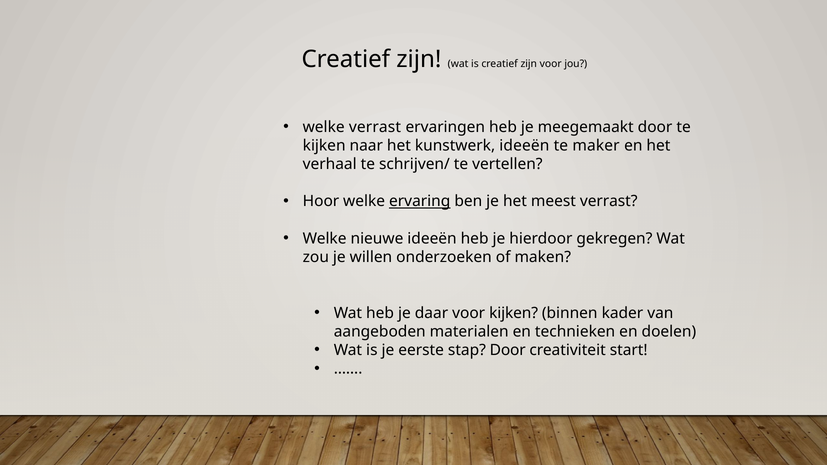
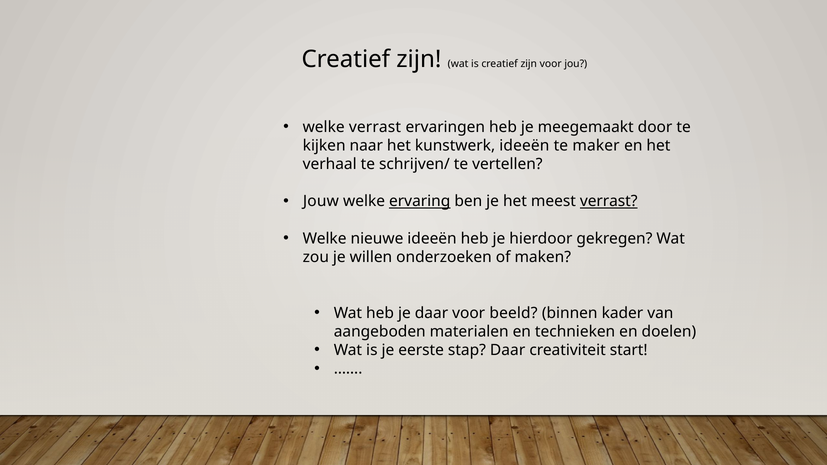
Hoor: Hoor -> Jouw (321, 201)
verrast underline: none -> present (609, 201)
voor kijken: kijken -> beeld (513, 313)
stap Door: Door -> Daar (508, 350)
